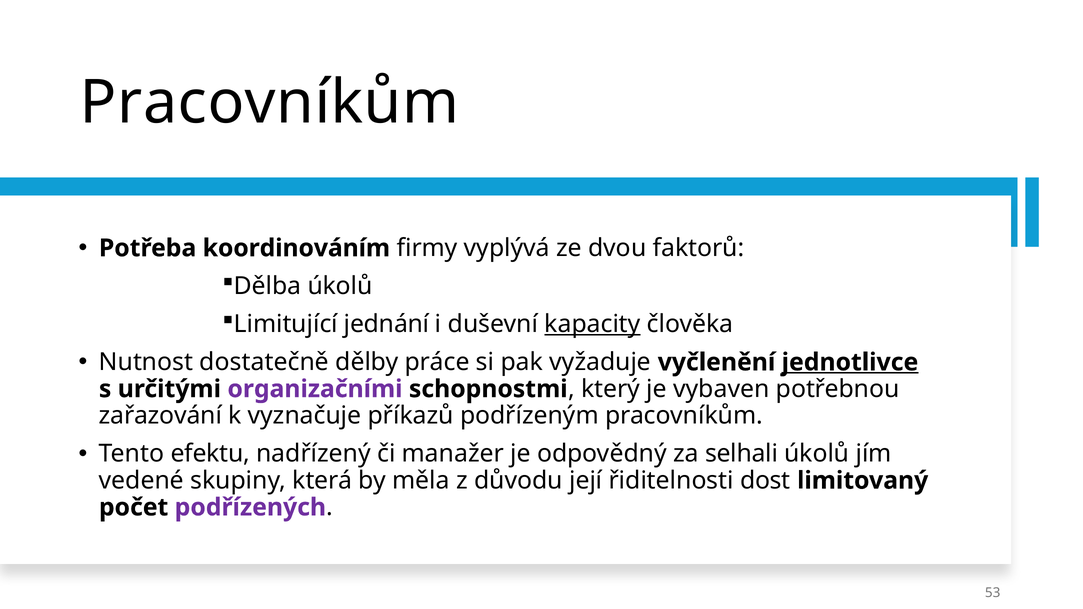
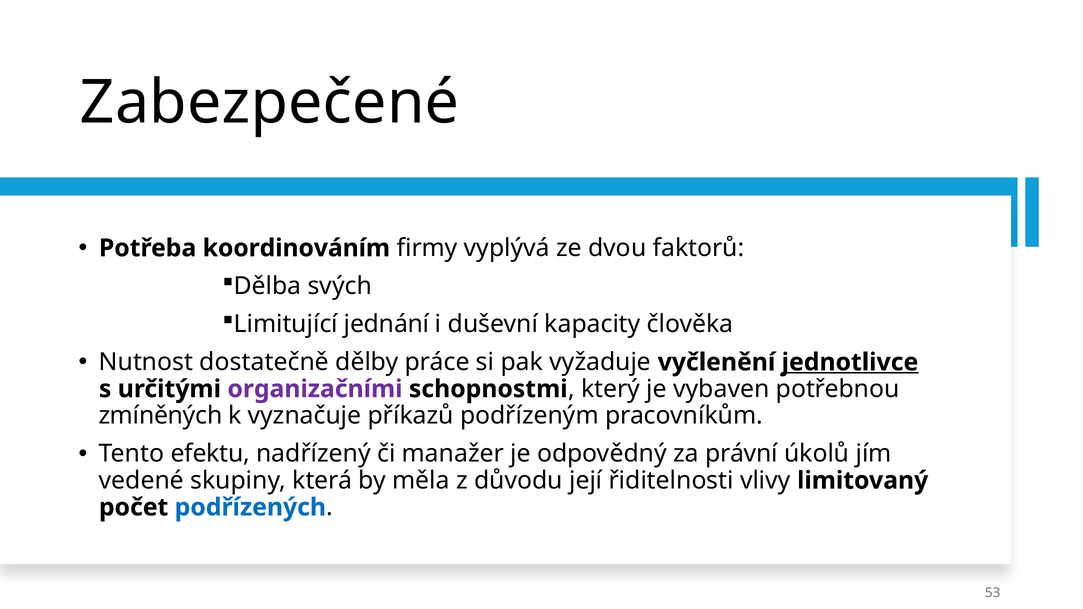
Pracovníkům: Pracovníkům -> Zabezpečené (270, 103)
Dělba úkolů: úkolů -> svých (340, 286)
kapacity underline: present -> none (592, 324)
zařazování: zařazování -> zmíněných (160, 416)
selhali: selhali -> právní (741, 454)
dost: dost -> vlivy (765, 481)
podřízených colour: purple -> blue (250, 507)
